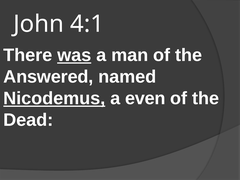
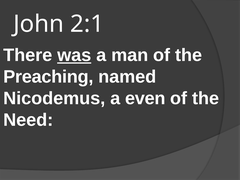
4:1: 4:1 -> 2:1 (87, 24)
Answered: Answered -> Preaching (48, 77)
Nicodemus underline: present -> none (54, 98)
Dead: Dead -> Need (28, 120)
